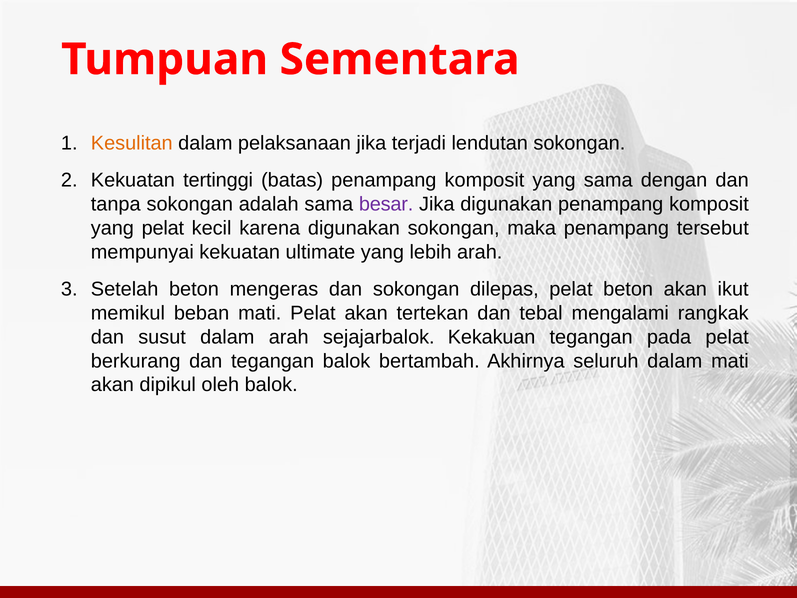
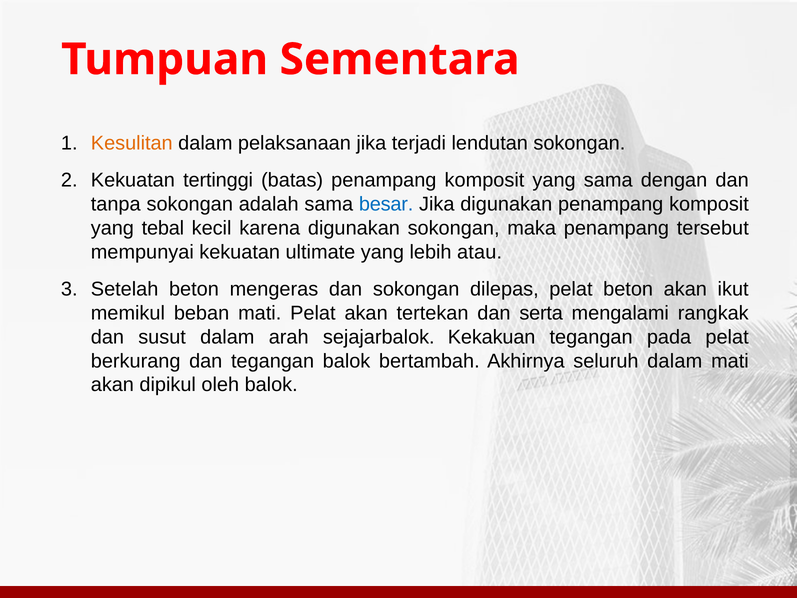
besar colour: purple -> blue (386, 204)
yang pelat: pelat -> tebal (163, 228)
lebih arah: arah -> atau (480, 252)
tebal: tebal -> serta (541, 313)
